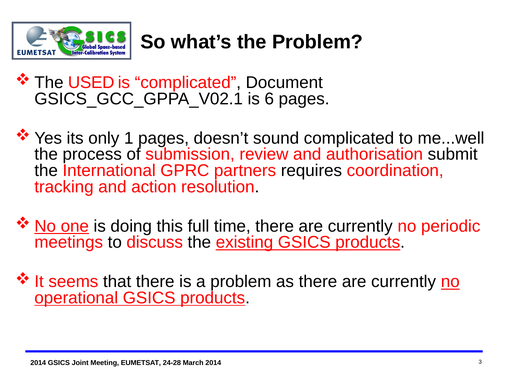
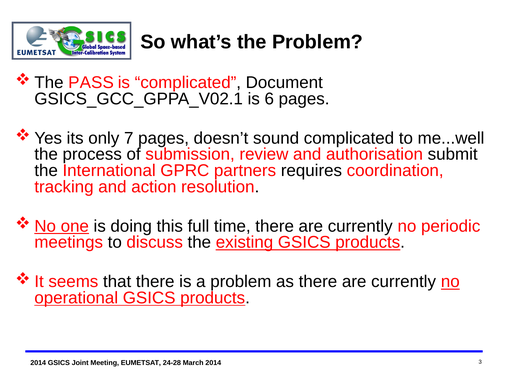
USED: USED -> PASS (91, 83)
1: 1 -> 7 (129, 138)
